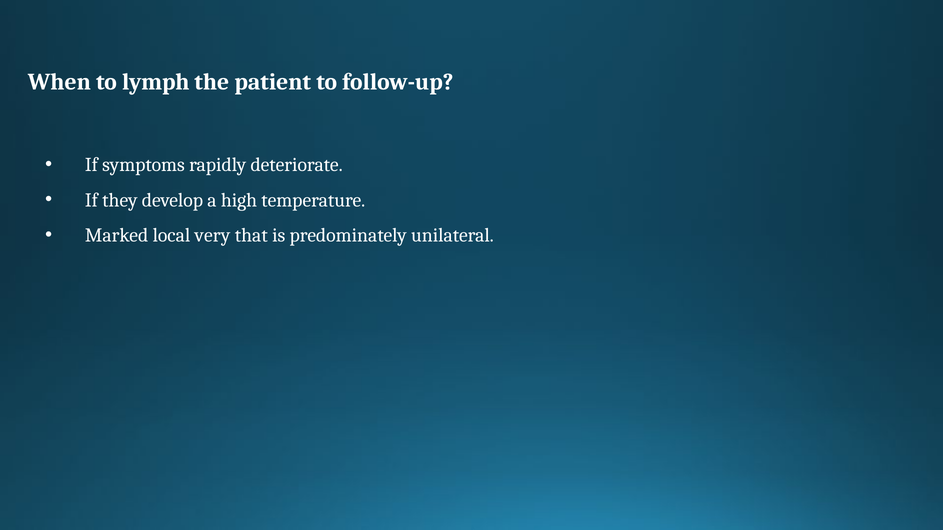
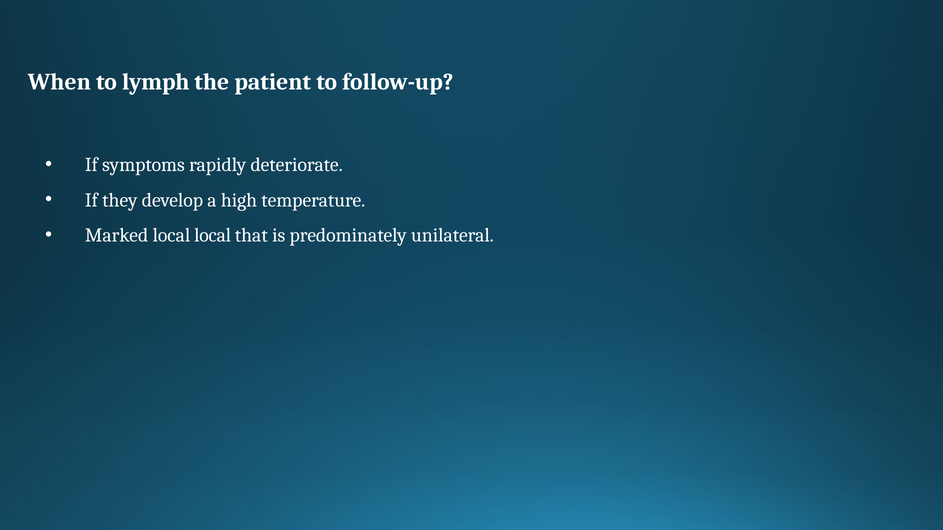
local very: very -> local (213, 236)
